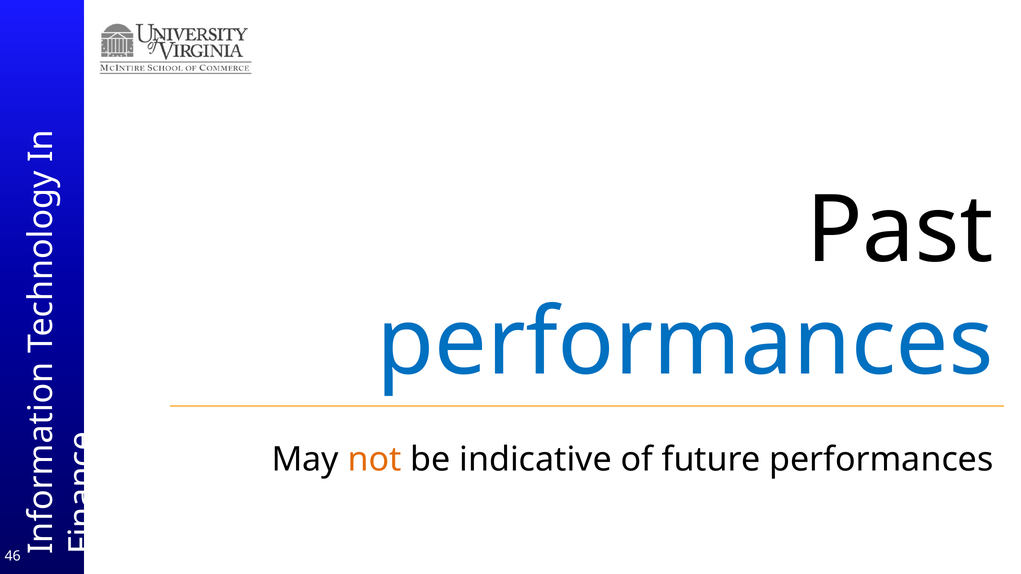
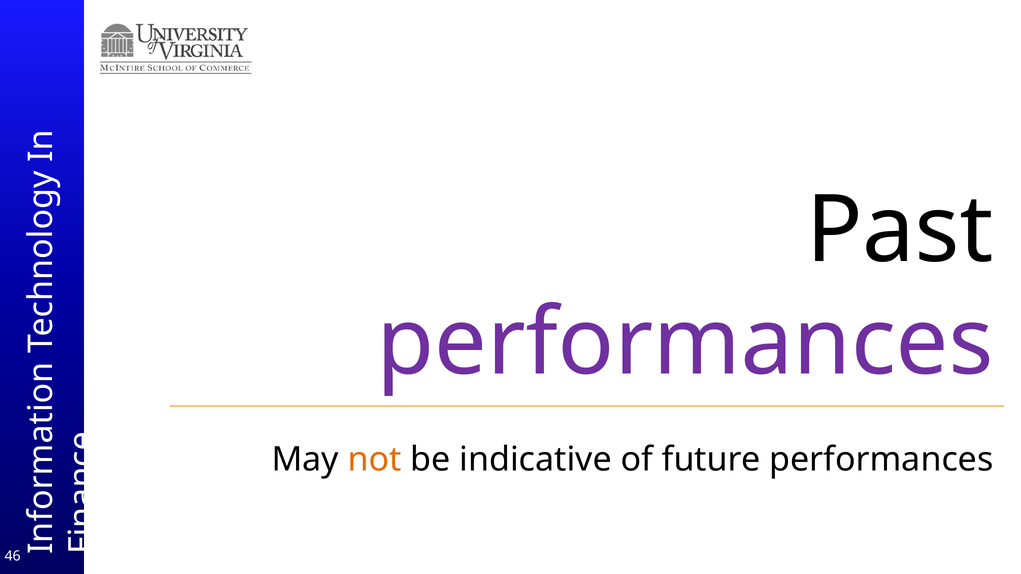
performances colour: blue -> purple (685, 343)
